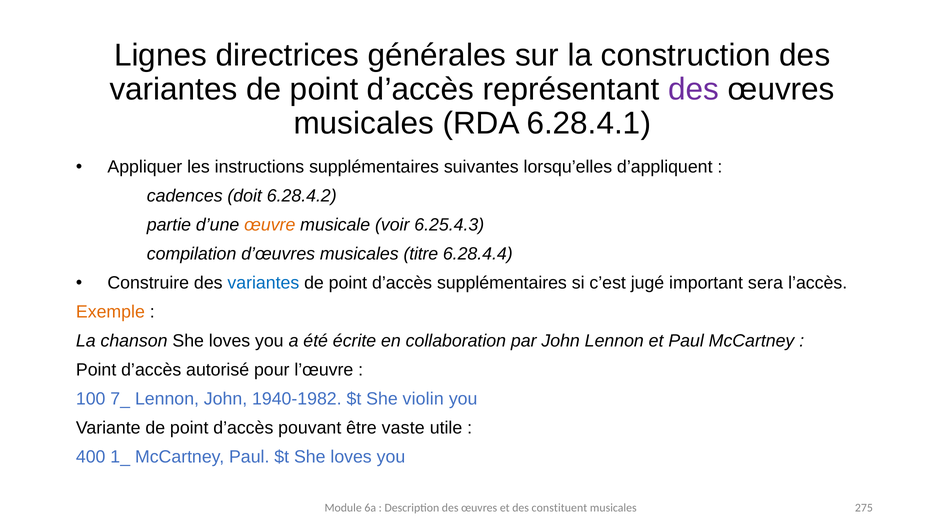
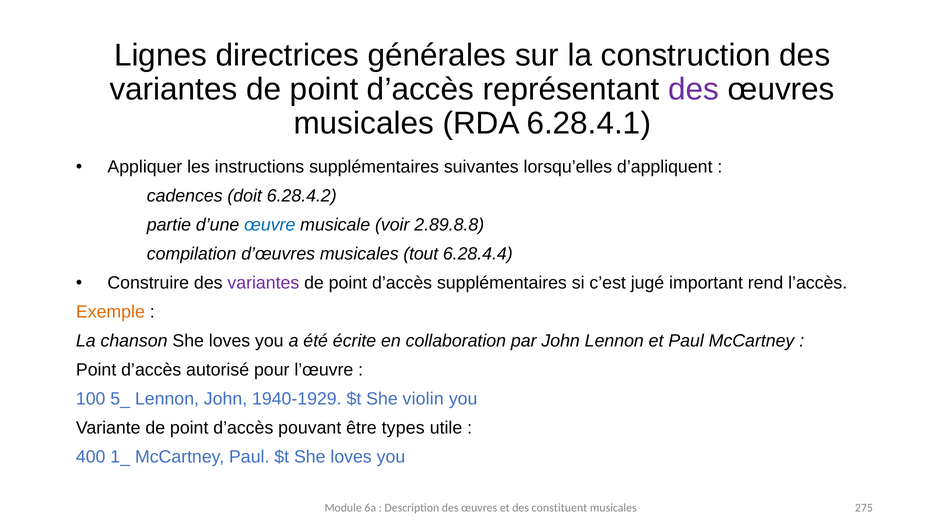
œuvre colour: orange -> blue (270, 225)
6.25.4.3: 6.25.4.3 -> 2.89.8.8 (449, 225)
titre: titre -> tout (421, 254)
variantes colour: blue -> purple (263, 283)
sera: sera -> rend (766, 283)
7_: 7_ -> 5_ (120, 399)
1940-1982: 1940-1982 -> 1940-1929 (297, 399)
vaste: vaste -> types (403, 428)
